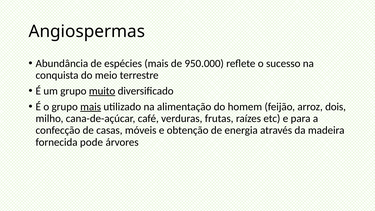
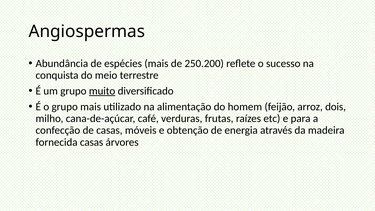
950.000: 950.000 -> 250.200 (204, 63)
mais underline: present -> none (91, 107)
fornecida pode: pode -> casas (92, 142)
